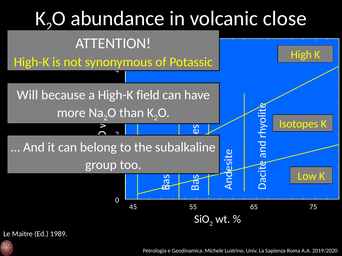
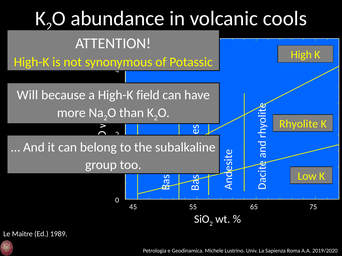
close: close -> cools (285, 19)
Isotopes: Isotopes -> Rhyolite (299, 124)
